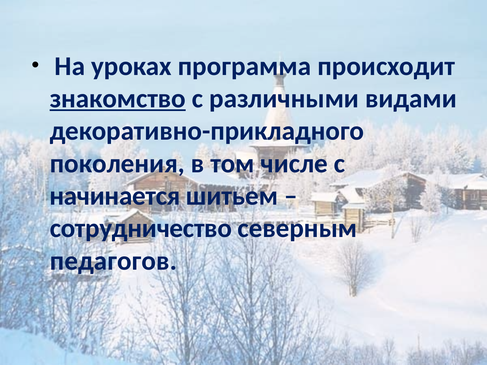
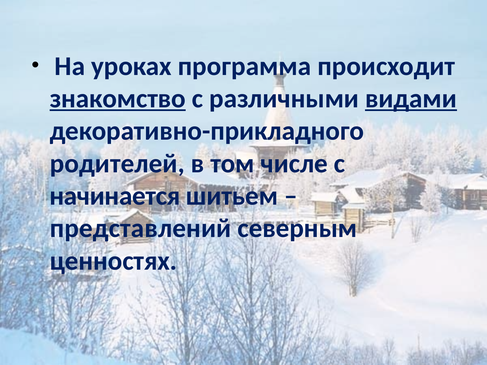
видами underline: none -> present (411, 99)
поколения: поколения -> родителей (117, 164)
сотрудничество: сотрудничество -> представлений (141, 229)
педагогов: педагогов -> ценностях (113, 261)
